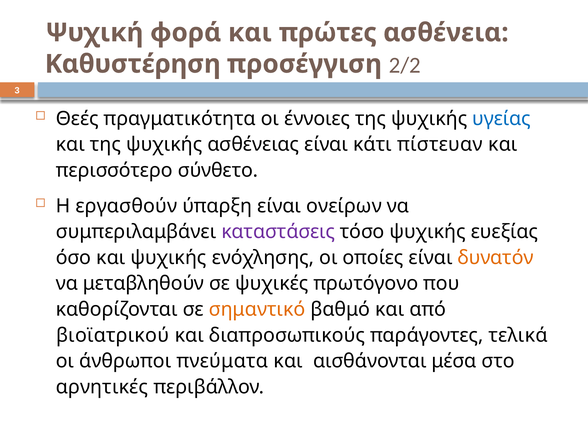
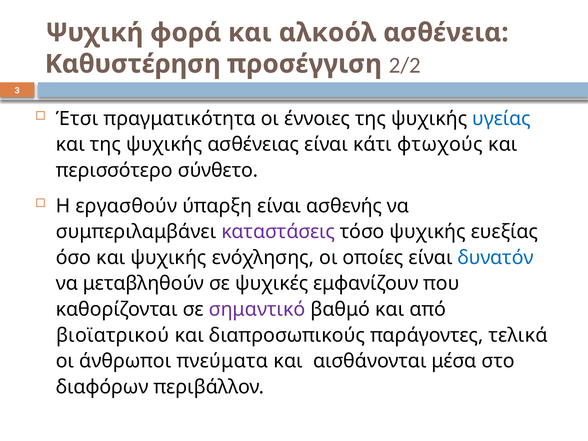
πρώτες: πρώτες -> αλκοόλ (327, 33)
Θεές: Θεές -> Έτσι (77, 119)
πίστευαν: πίστευαν -> φτωχούς (440, 144)
ονείρων: ονείρων -> ασθενής (344, 206)
δυνατόν colour: orange -> blue (495, 258)
πρωτόγονο: πρωτόγονο -> εμφανίζουν (366, 284)
σημαντικό colour: orange -> purple (257, 309)
αρνητικές: αρνητικές -> διαφόρων (102, 387)
